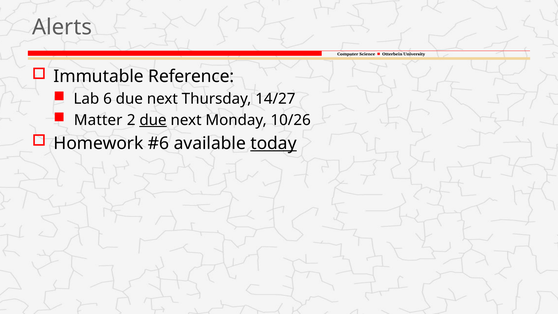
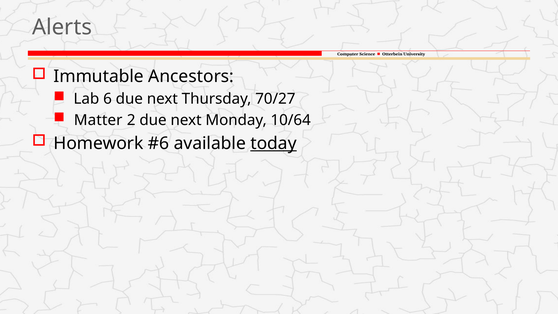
Reference: Reference -> Ancestors (191, 77)
14/27: 14/27 -> 70/27 (275, 99)
due underline: present -> none (153, 120)
10/26: 10/26 -> 10/64 (291, 120)
